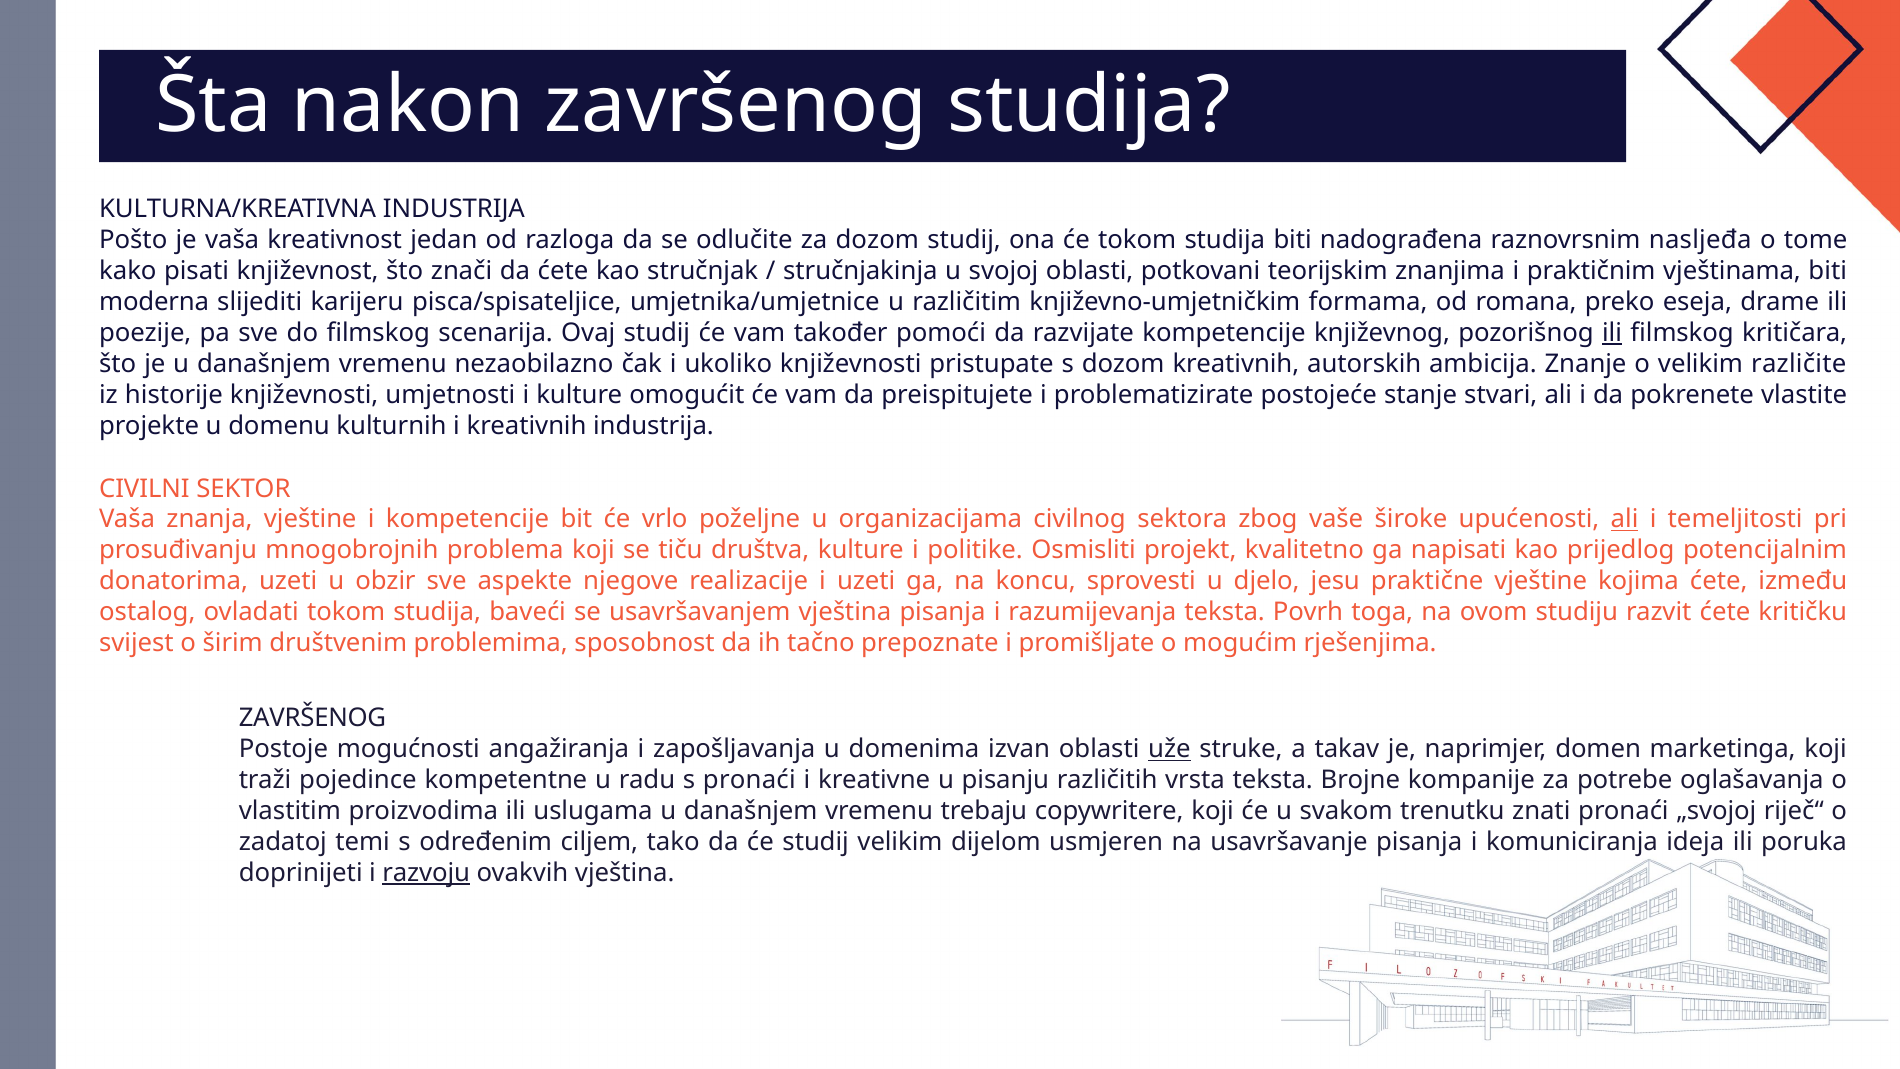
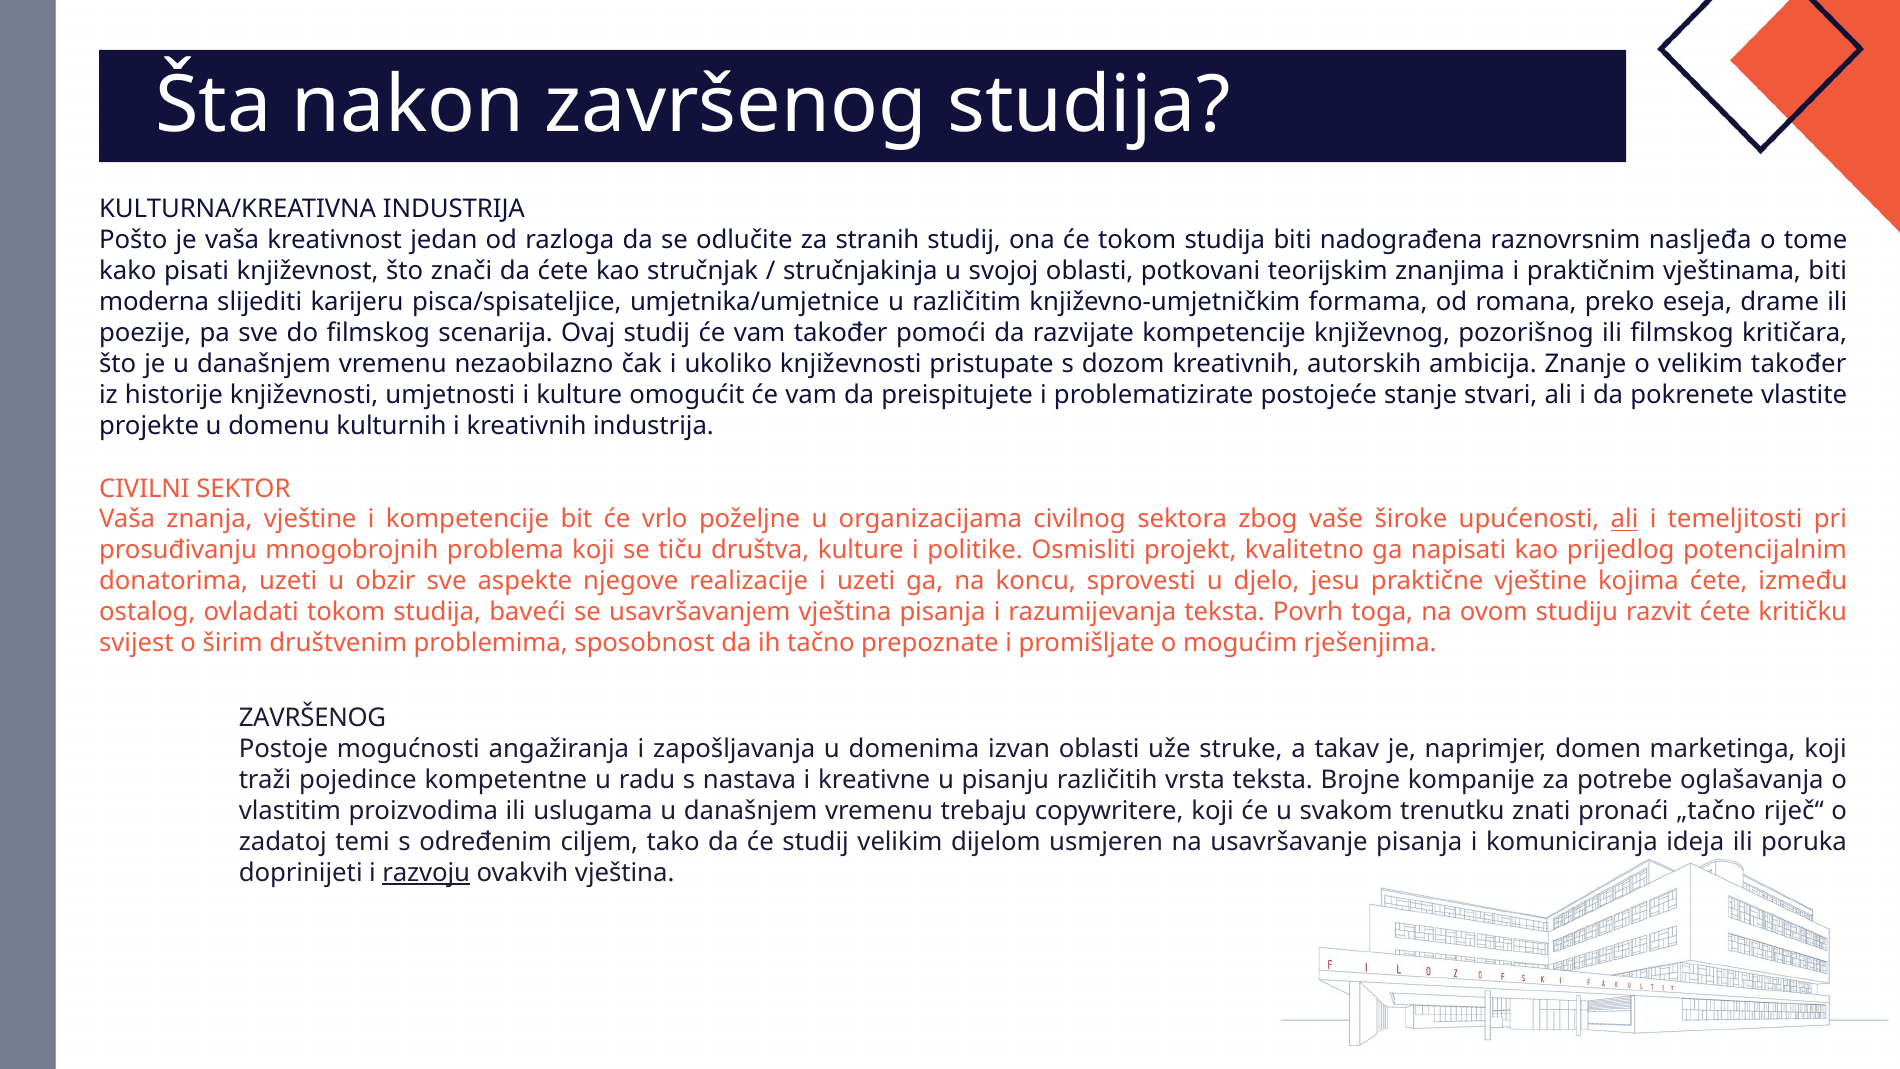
za dozom: dozom -> stranih (877, 240)
ili underline: present -> none (1612, 333)
velikim različite: različite -> također (1799, 364)
uže underline: present -> none (1169, 749)
s pronaći: pronaći -> nastava (750, 780)
„svojoj: „svojoj -> „tačno (1716, 811)
